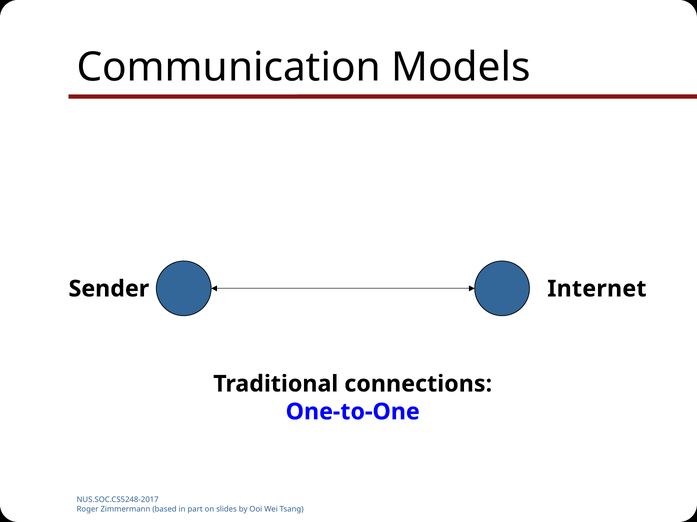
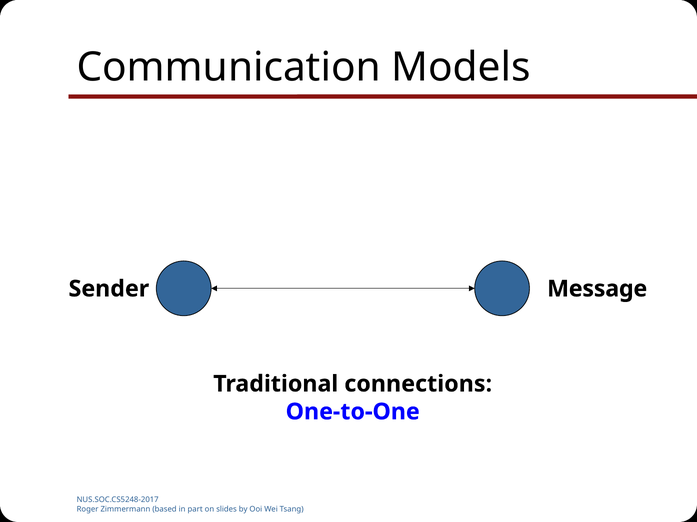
Internet: Internet -> Message (597, 289)
